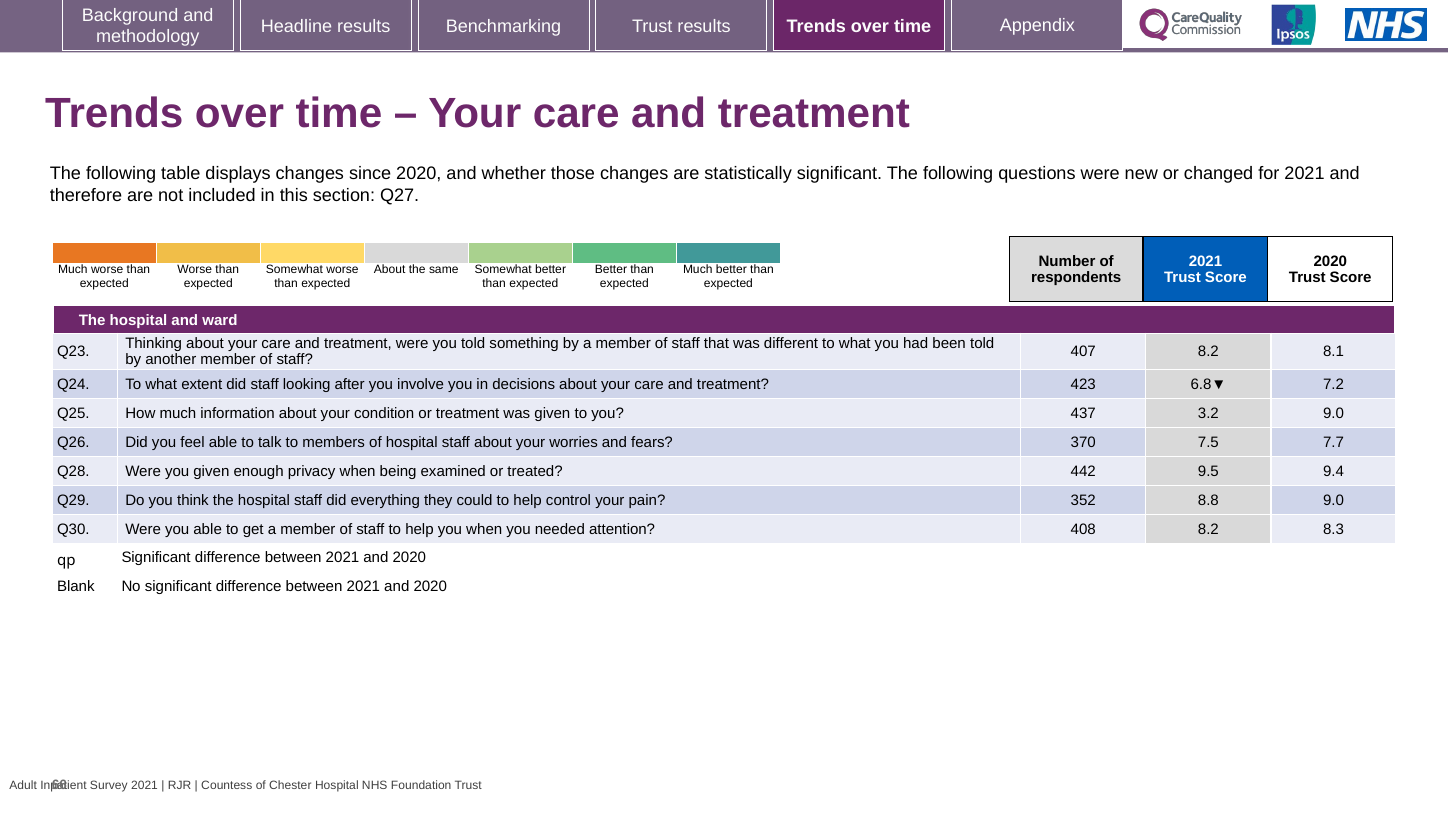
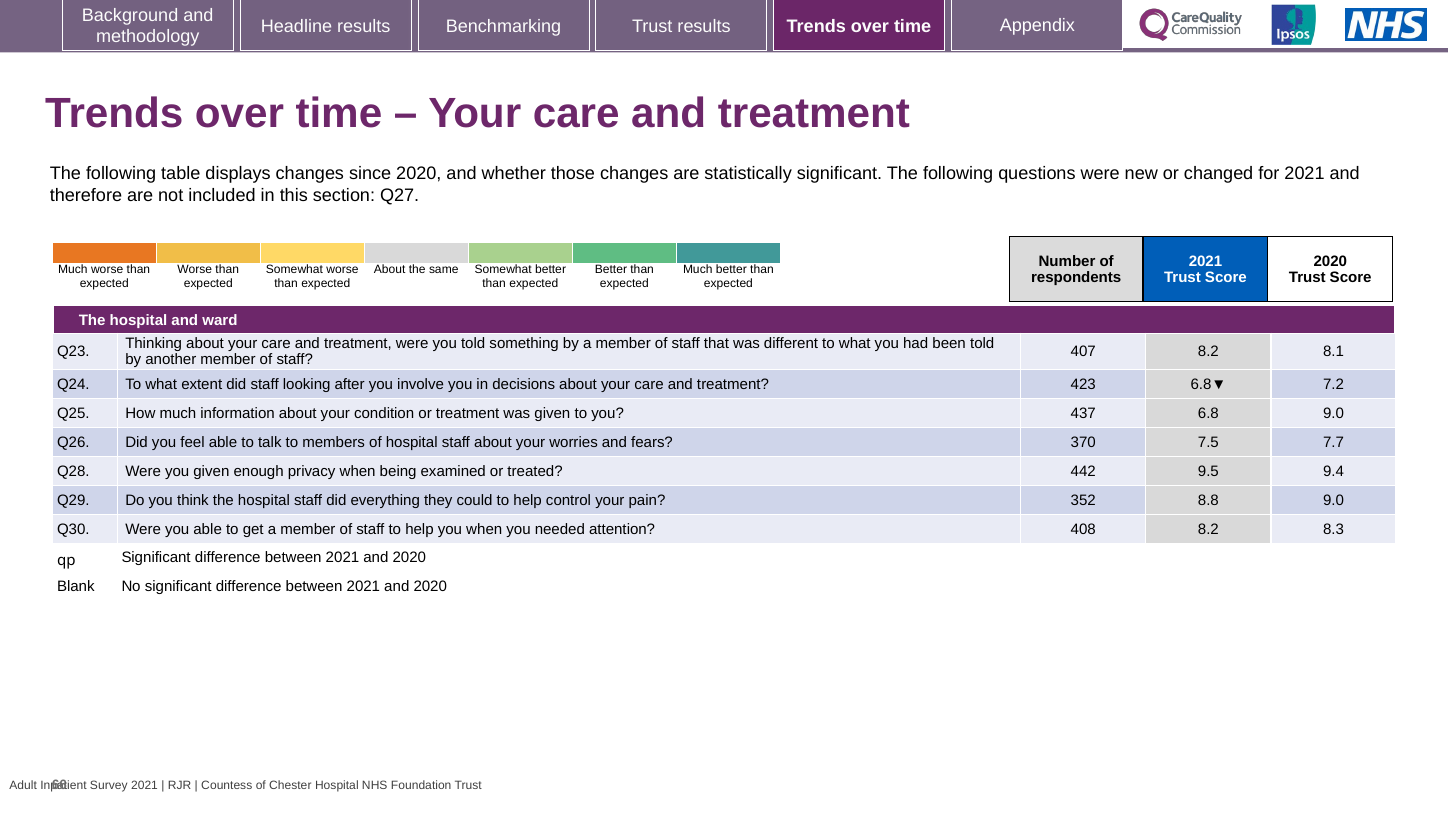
3.2: 3.2 -> 6.8 (1208, 413)
